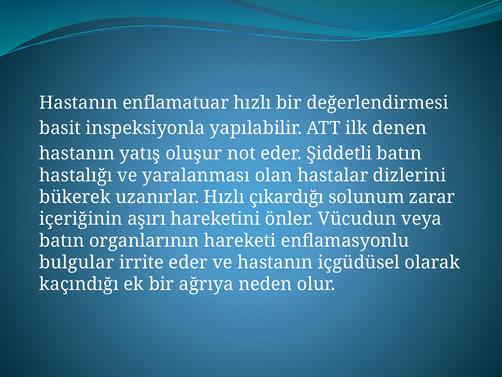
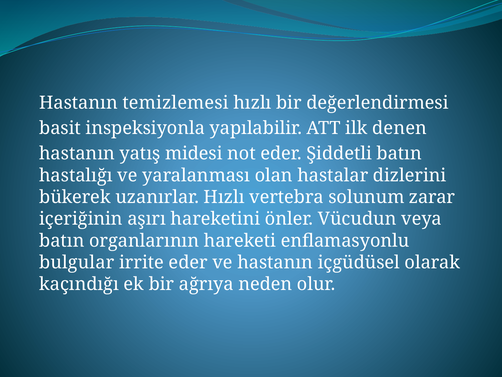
enflamatuar: enflamatuar -> temizlemesi (176, 103)
oluşur: oluşur -> midesi (194, 153)
çıkardığı: çıkardığı -> vertebra (286, 197)
